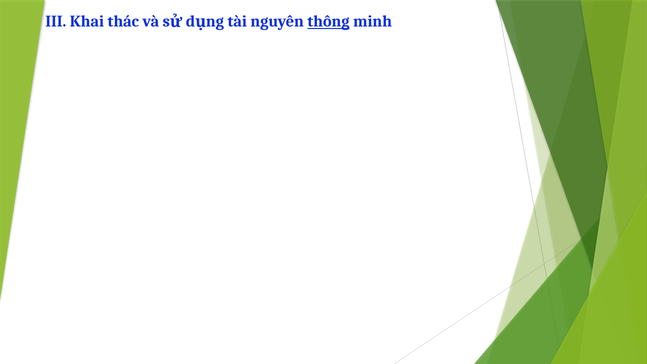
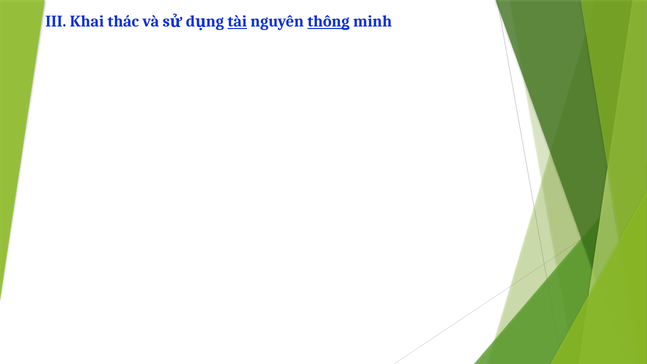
tài underline: none -> present (237, 22)
